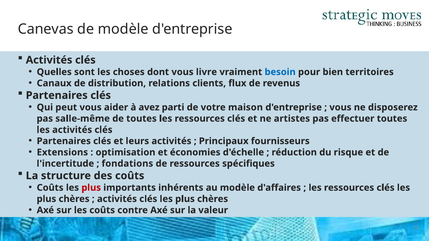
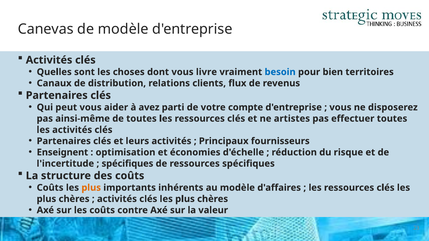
maison: maison -> compte (246, 107)
salle-même: salle-même -> ainsi-même (83, 119)
Extensions: Extensions -> Enseignent (62, 152)
fondations: fondations -> spécifiques (127, 164)
plus colour: red -> orange (91, 188)
